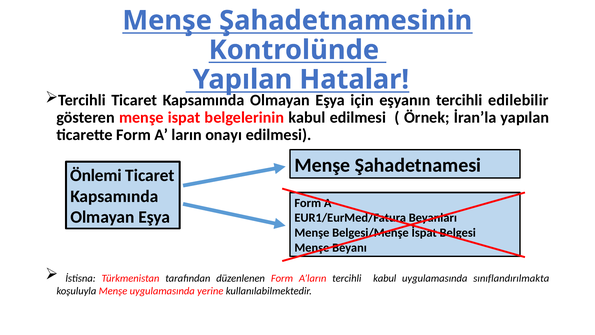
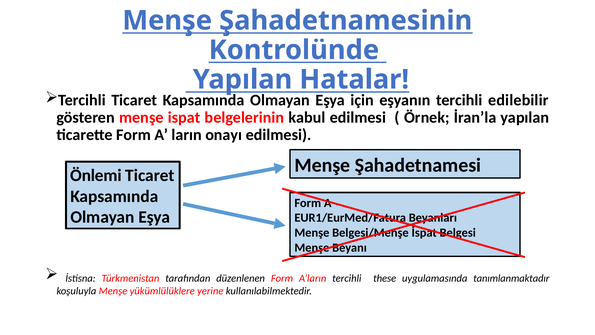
tercihli kabul: kabul -> these (385, 278)
sınıflandırılmakta: sınıflandırılmakta -> tanımlanmaktadır (511, 278)
Menşe uygulamasında: uygulamasında -> yükümlülüklere (162, 291)
